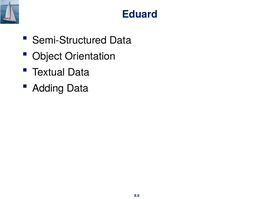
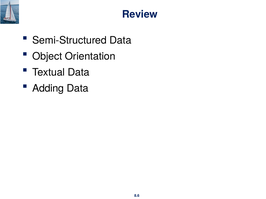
Eduard: Eduard -> Review (140, 14)
